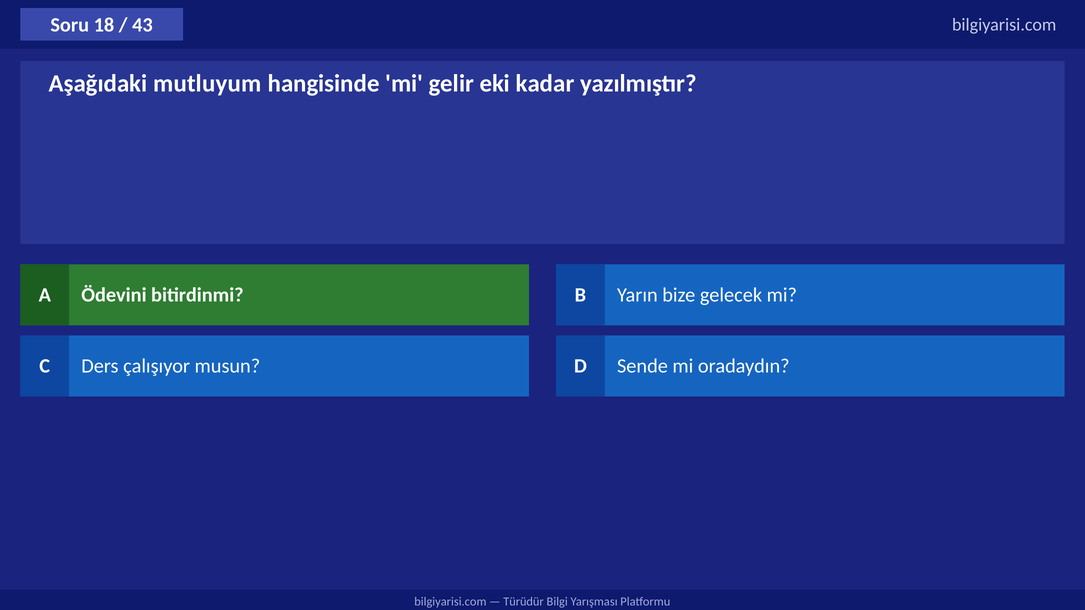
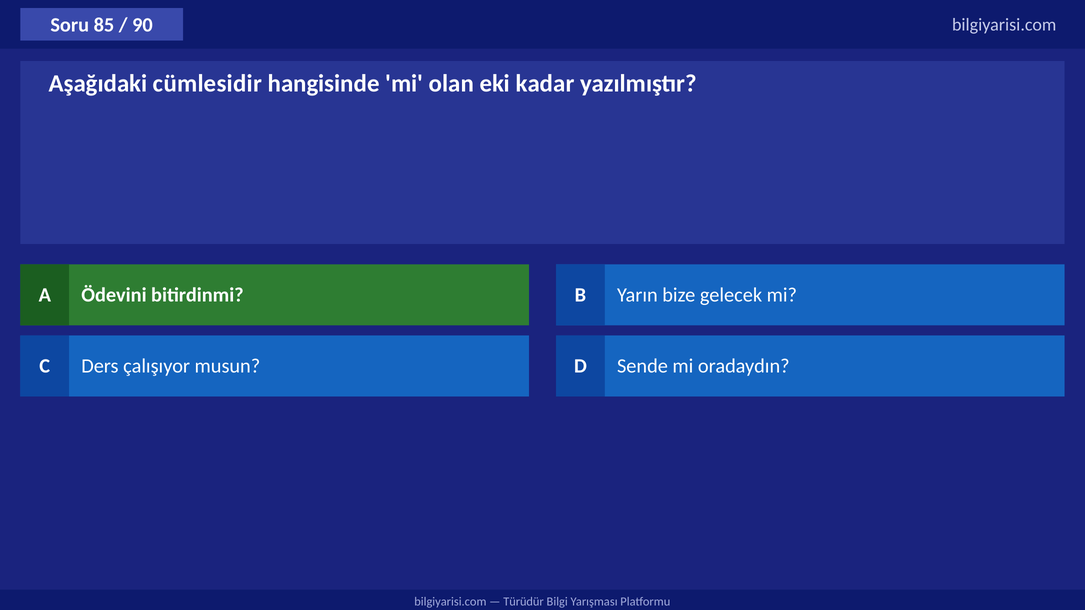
18: 18 -> 85 (104, 25)
43: 43 -> 90 (142, 25)
mutluyum: mutluyum -> cümlesidir (207, 84)
gelir: gelir -> olan (451, 84)
